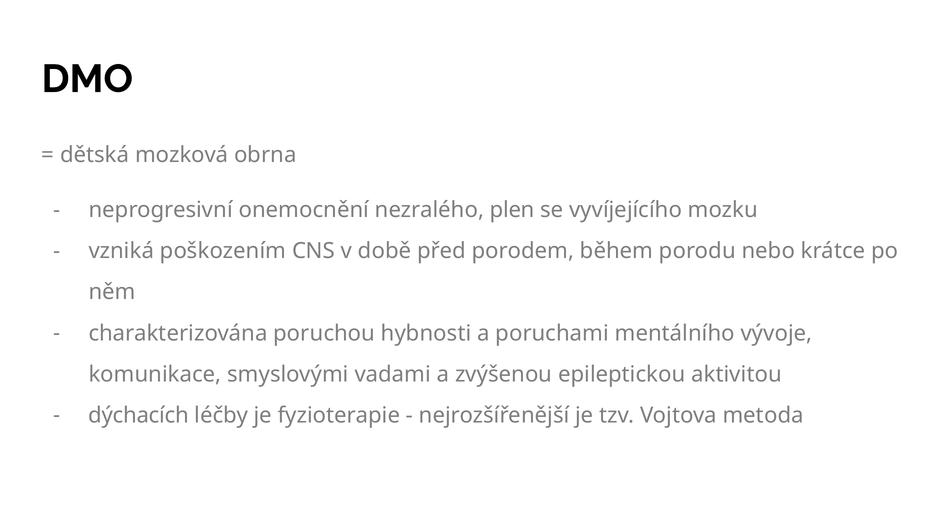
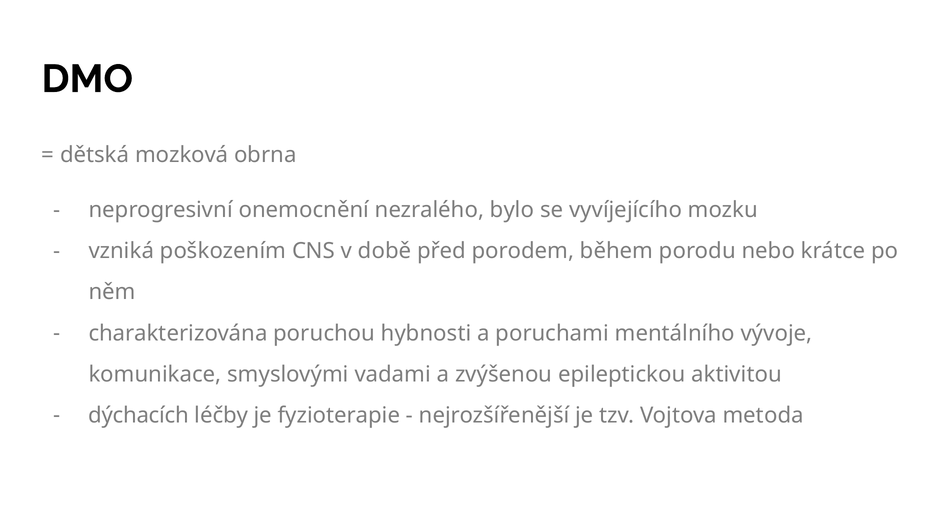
plen: plen -> bylo (512, 210)
